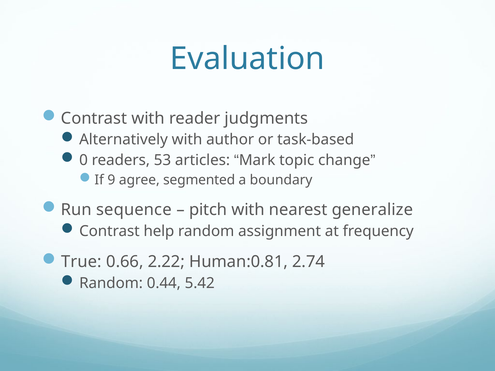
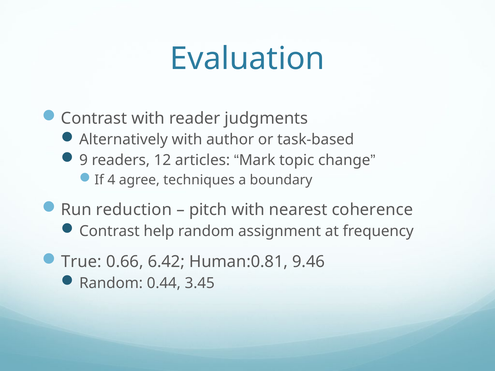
0: 0 -> 9 (84, 160)
53: 53 -> 12 (162, 160)
9: 9 -> 4 (111, 180)
segmented: segmented -> techniques (199, 180)
sequence: sequence -> reduction (134, 210)
generalize: generalize -> coherence (372, 210)
2.22: 2.22 -> 6.42 (166, 262)
2.74: 2.74 -> 9.46 (309, 262)
5.42: 5.42 -> 3.45 (200, 283)
